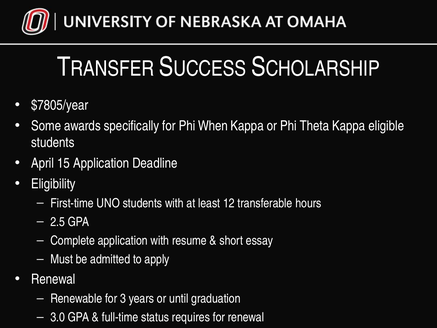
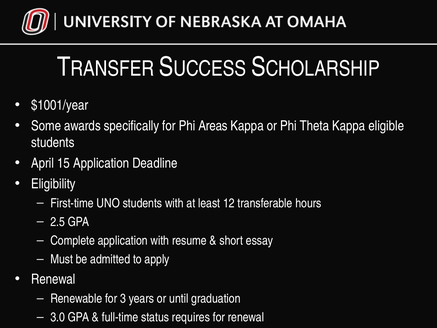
$7805/year: $7805/year -> $1001/year (60, 105)
When: When -> Areas (213, 126)
